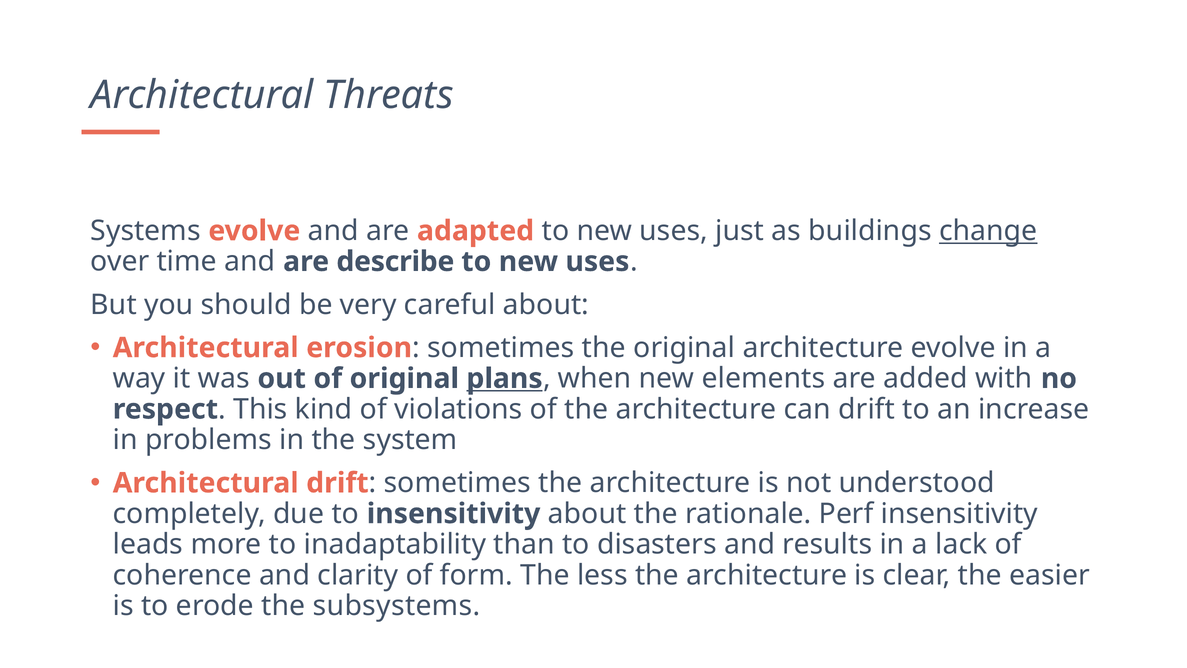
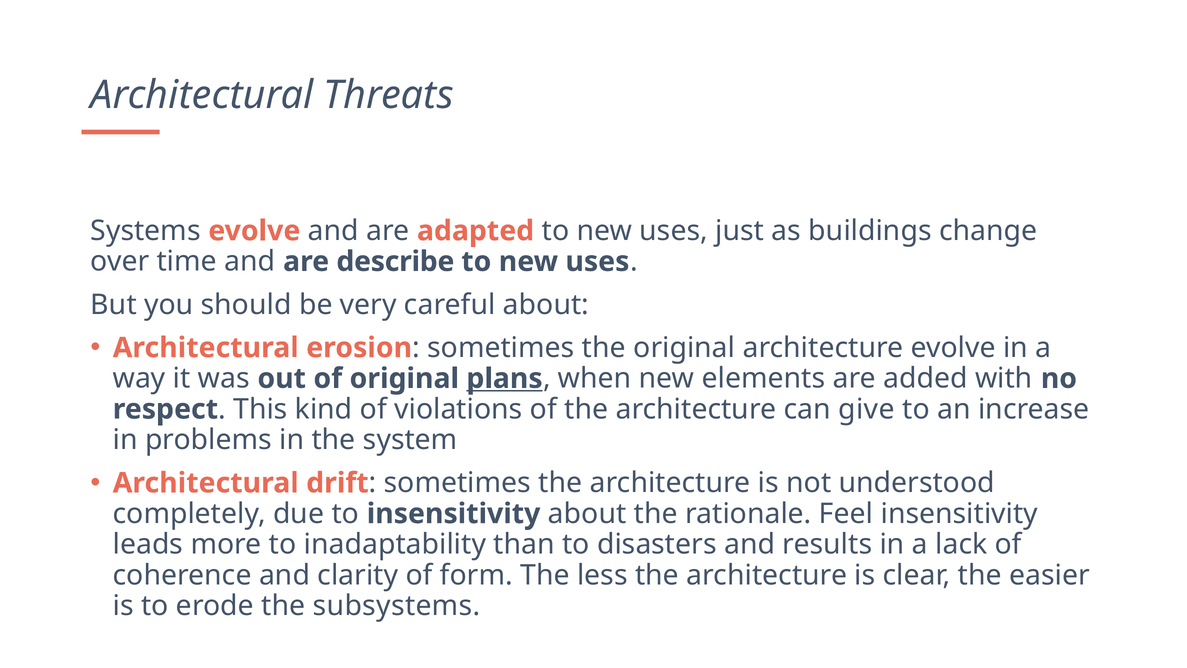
change underline: present -> none (988, 231)
can drift: drift -> give (866, 409)
Perf: Perf -> Feel (846, 514)
